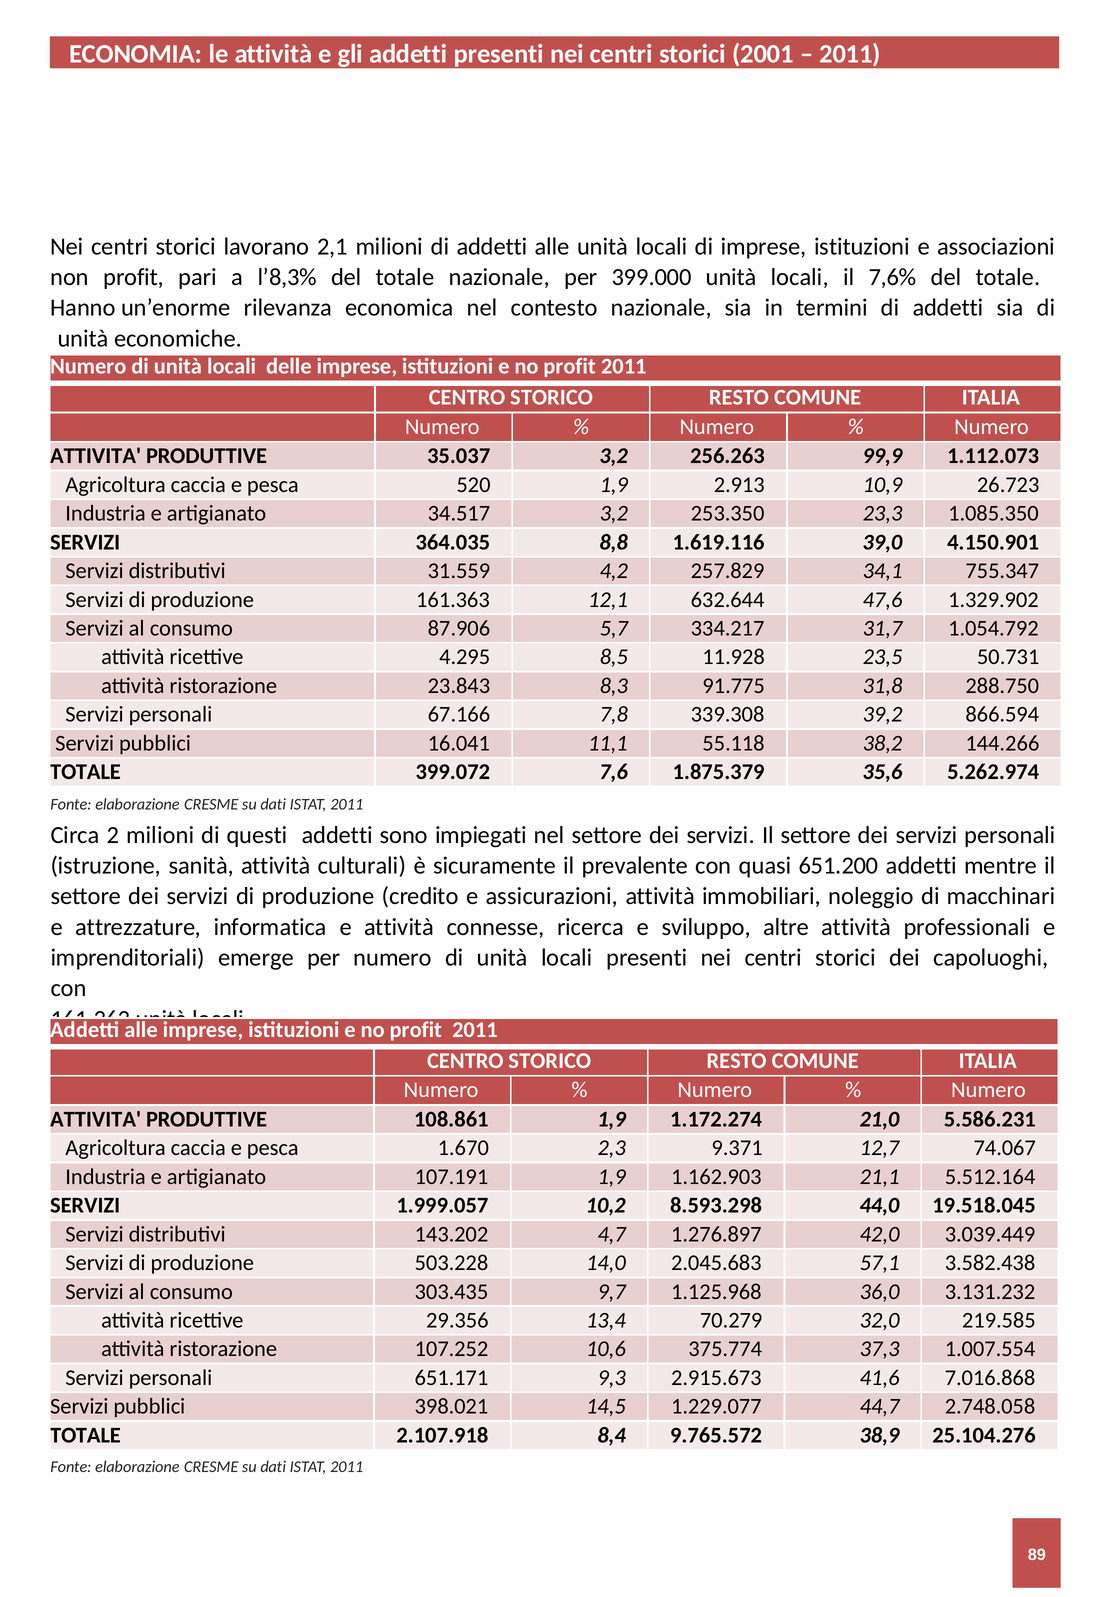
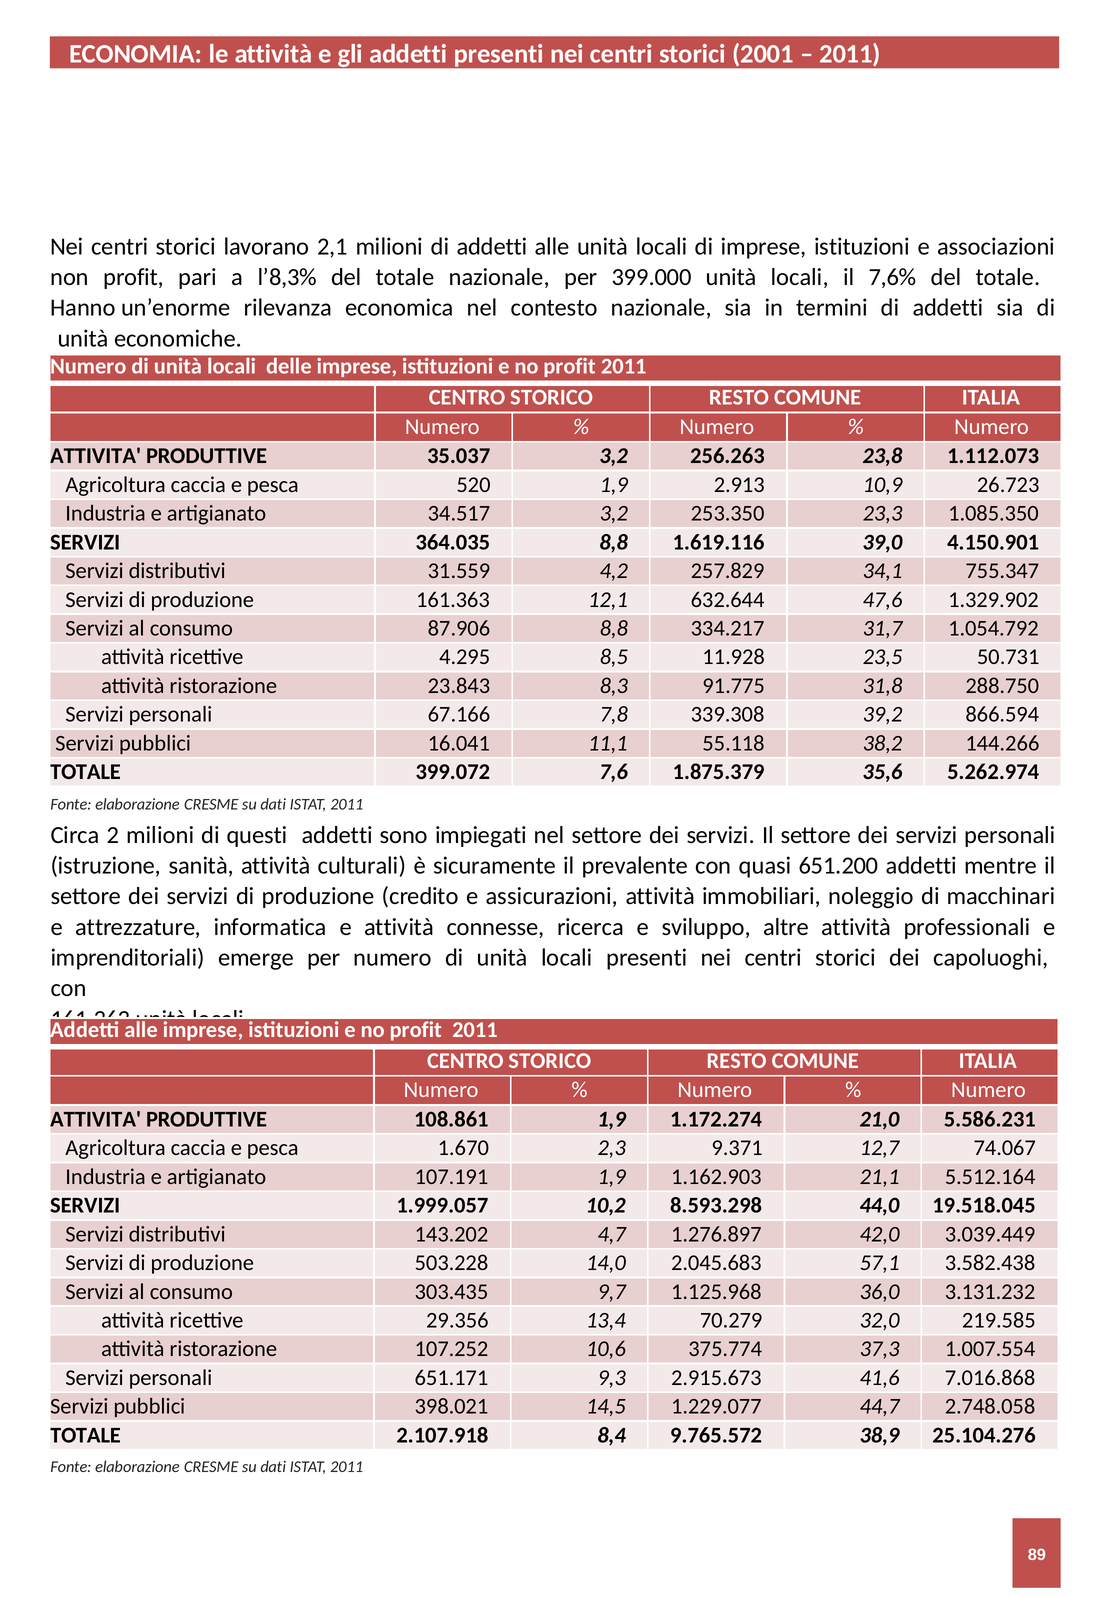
99,9: 99,9 -> 23,8 (882, 456)
87.906 5,7: 5,7 -> 8,8 (614, 628)
